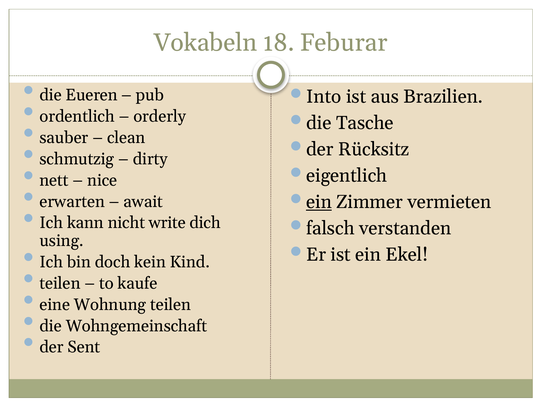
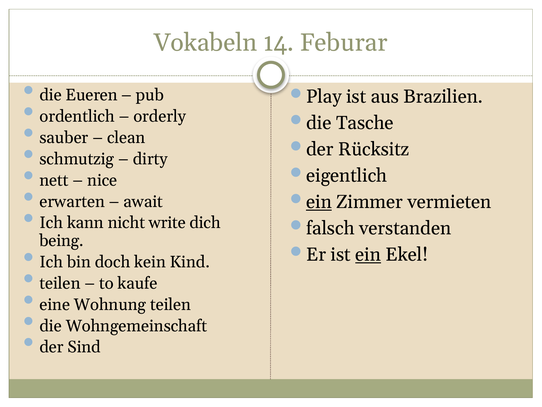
18: 18 -> 14 (279, 43)
Into: Into -> Play (324, 97)
using: using -> being (62, 240)
ein underline: none -> present (368, 254)
Sent: Sent -> Sind (84, 347)
